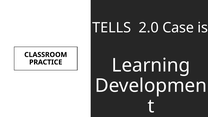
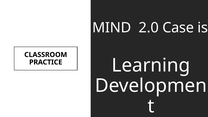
TELLS: TELLS -> MIND (112, 28)
